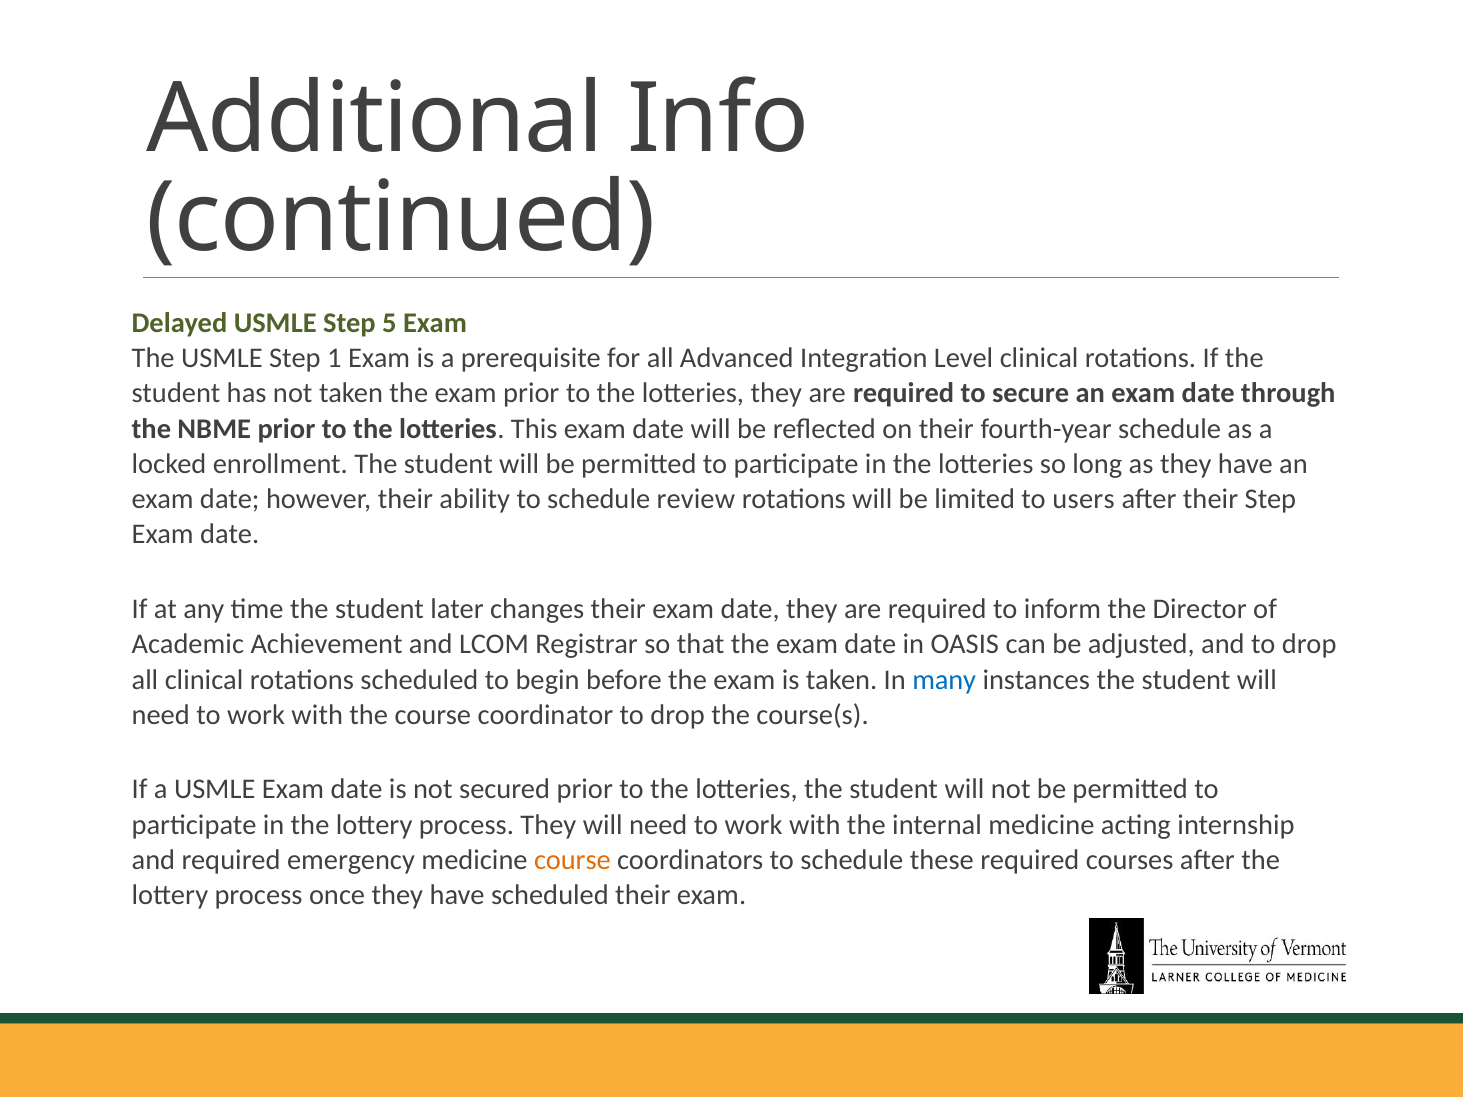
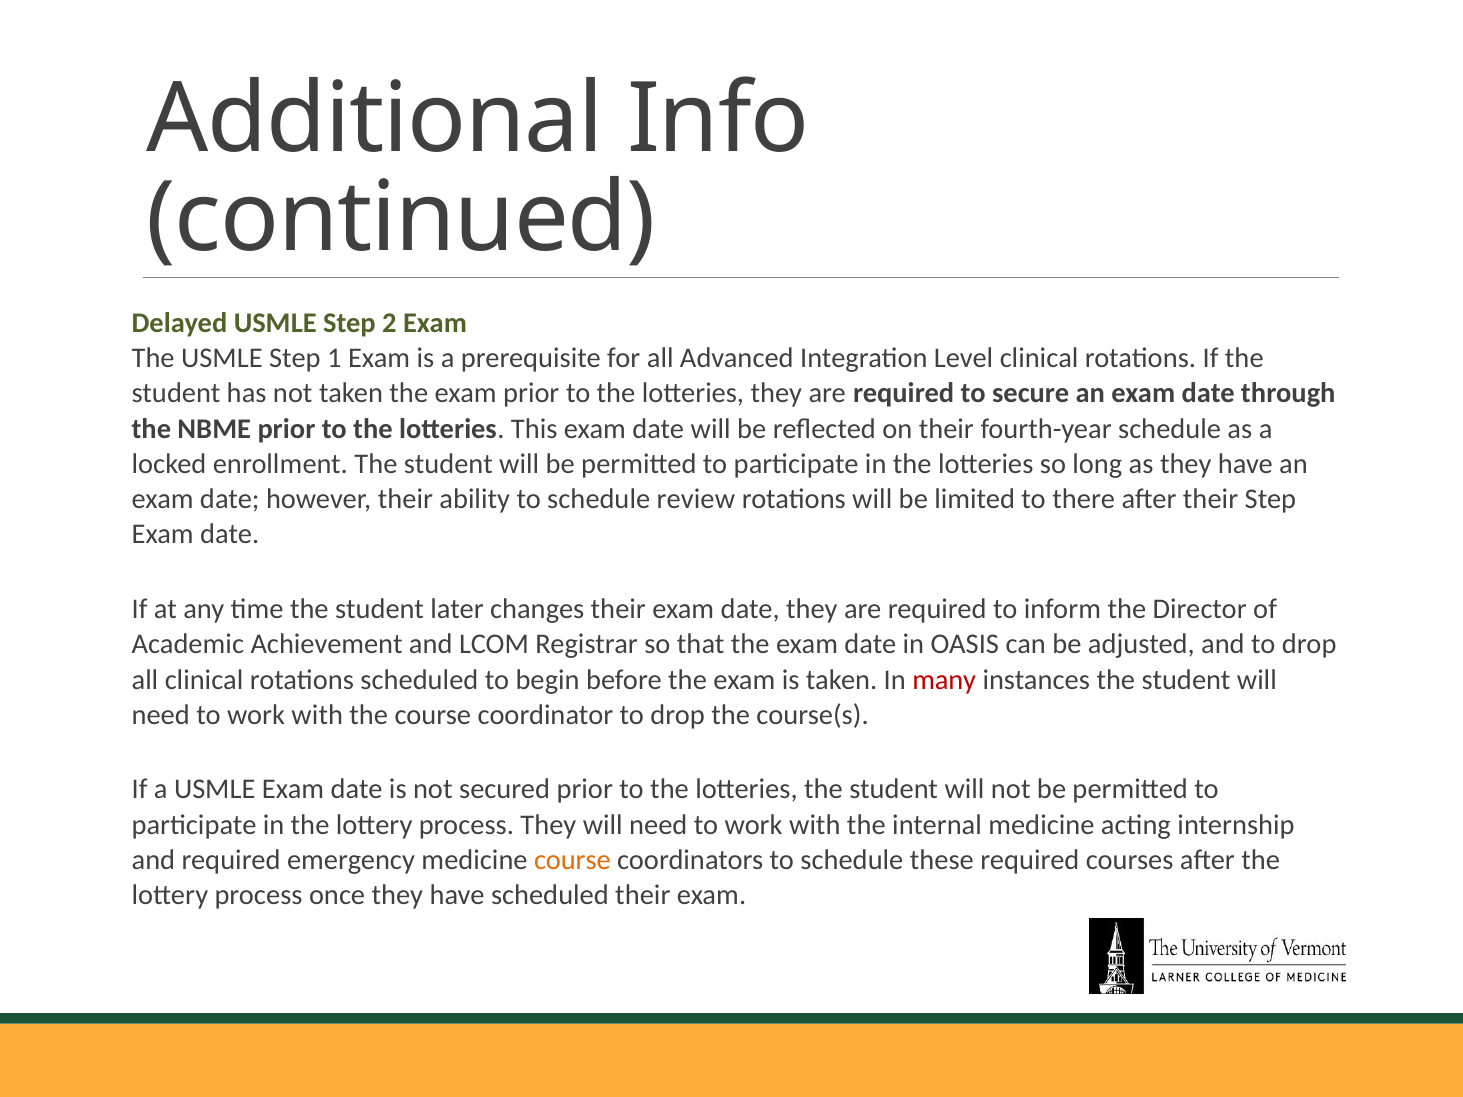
5: 5 -> 2 (389, 323)
users: users -> there (1084, 499)
many colour: blue -> red (944, 680)
